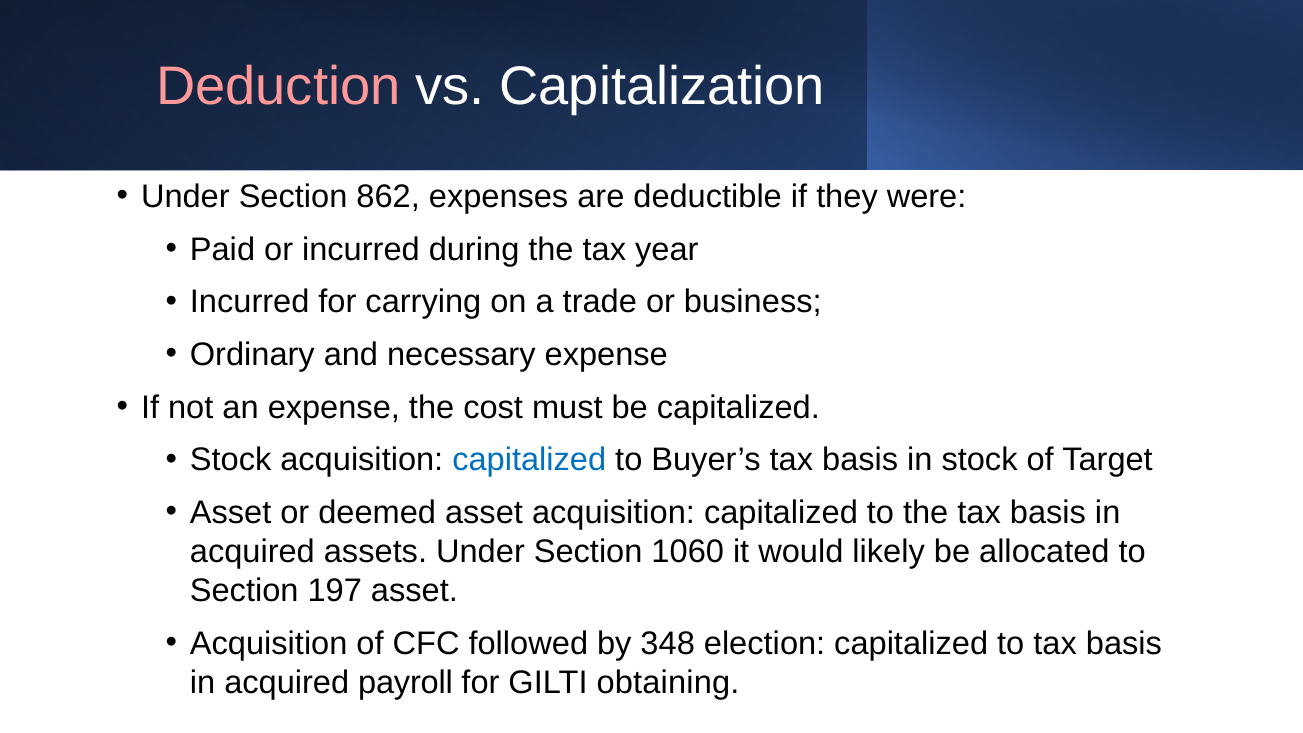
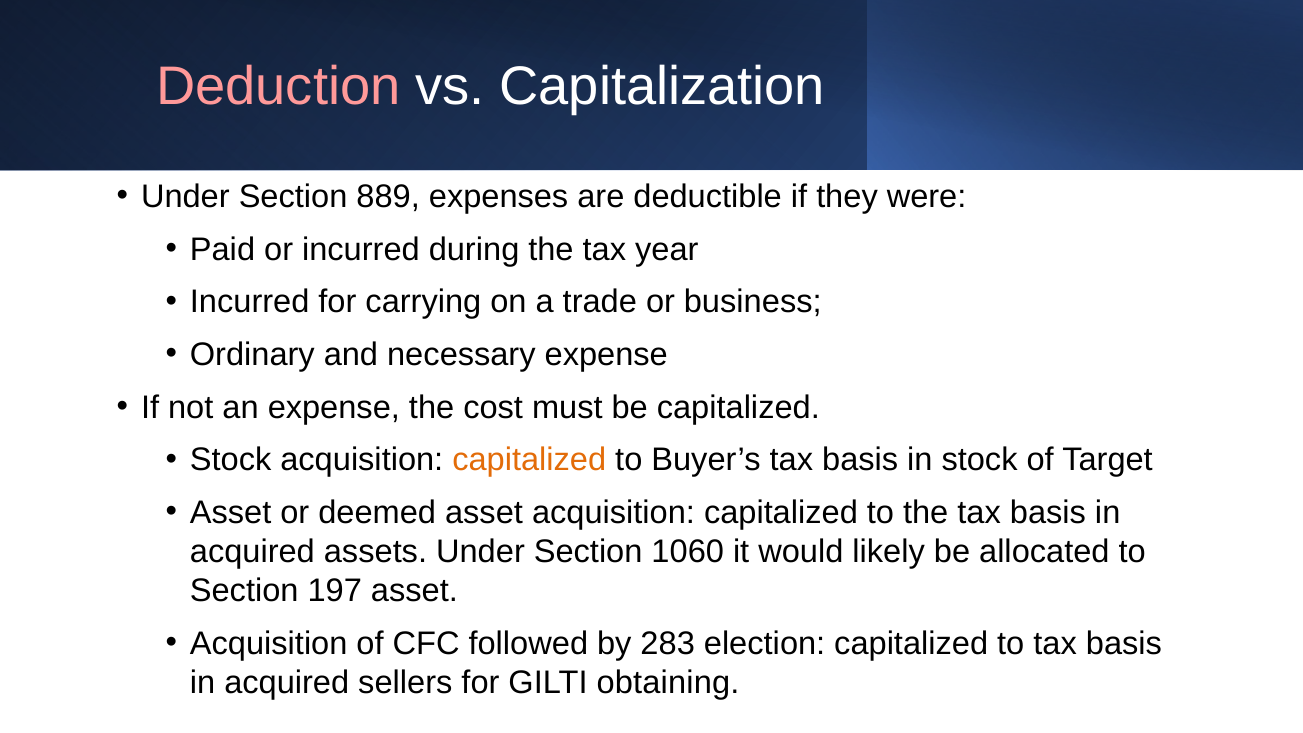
862: 862 -> 889 (388, 197)
capitalized colour: blue -> orange (529, 460)
348: 348 -> 283 (668, 644)
payroll: payroll -> sellers (405, 683)
